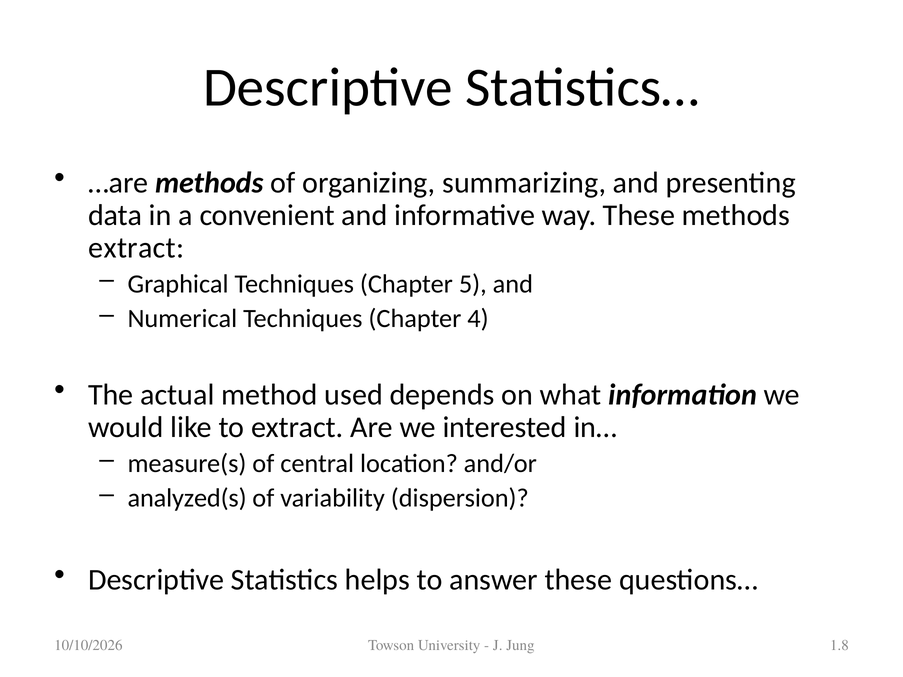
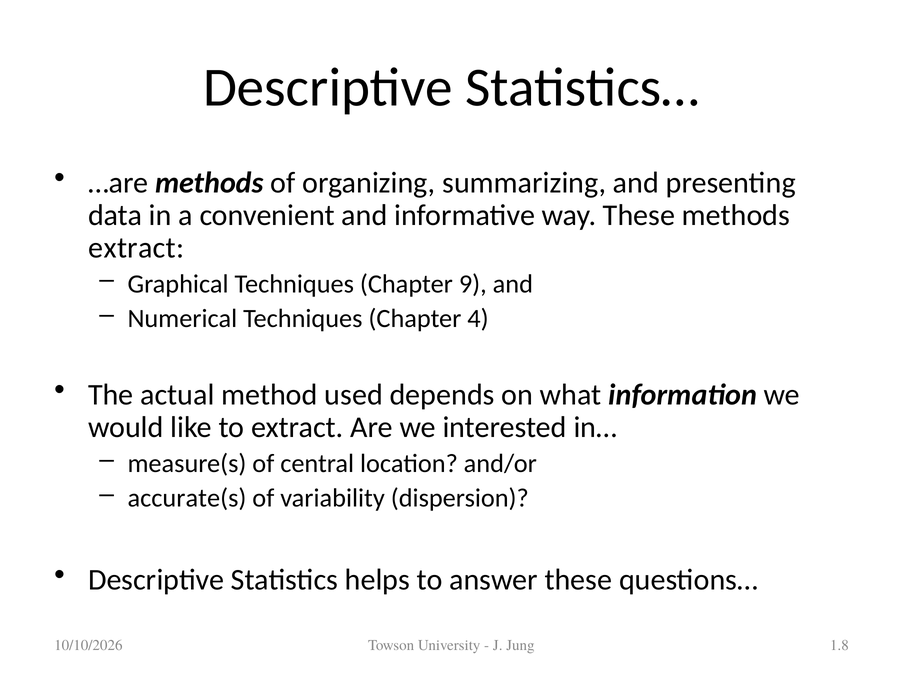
5: 5 -> 9 (473, 284)
analyzed(s: analyzed(s -> accurate(s (187, 498)
